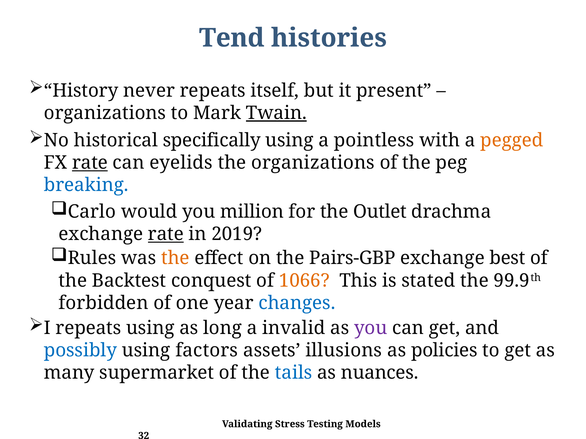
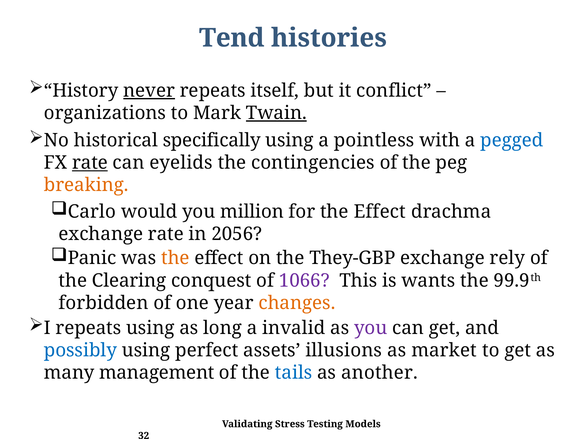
never underline: none -> present (149, 91)
present: present -> conflict (394, 91)
pegged colour: orange -> blue (512, 140)
the organizations: organizations -> contingencies (313, 163)
breaking colour: blue -> orange (86, 185)
for the Outlet: Outlet -> Effect (380, 212)
rate underline: present -> none (166, 234)
2019: 2019 -> 2056 (237, 234)
Rules: Rules -> Panic (92, 258)
Pairs-GBP: Pairs-GBP -> They-GBP (352, 258)
best: best -> rely (507, 258)
Backtest: Backtest -> Clearing (129, 281)
1066 colour: orange -> purple (304, 281)
stated: stated -> wants (428, 281)
changes colour: blue -> orange (297, 303)
factors: factors -> perfect (207, 351)
policies: policies -> market (444, 351)
supermarket: supermarket -> management (157, 373)
nuances: nuances -> another (379, 373)
